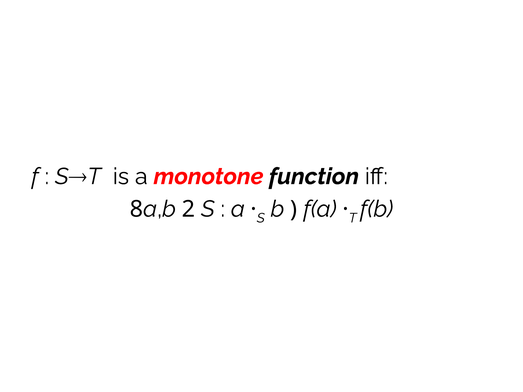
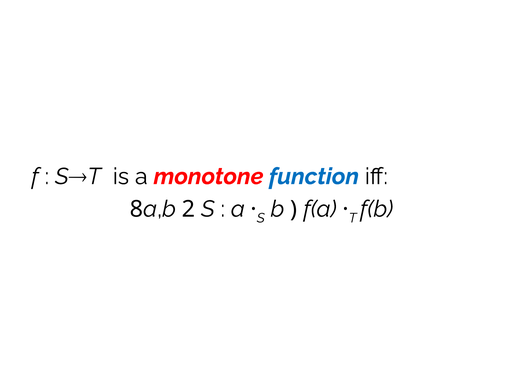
function colour: black -> blue (314, 177)
